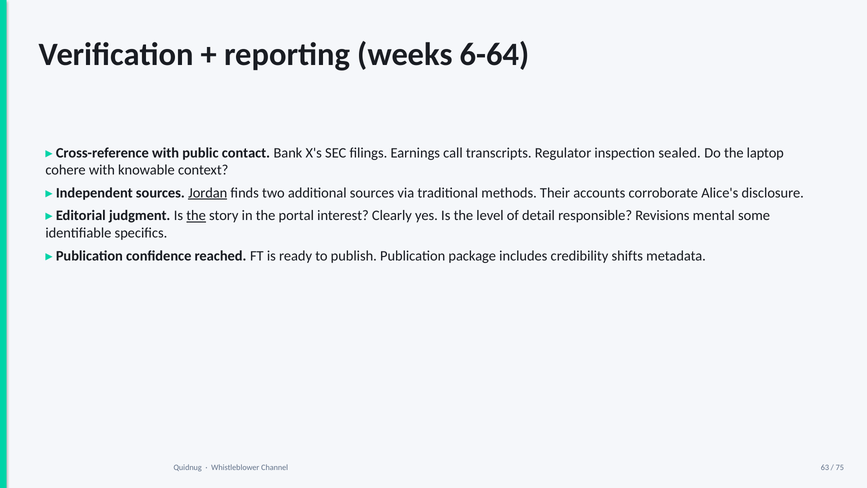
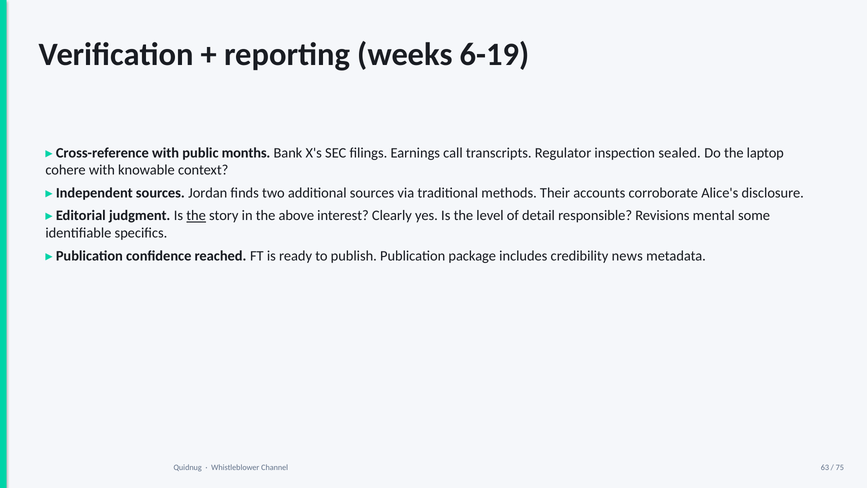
6-64: 6-64 -> 6-19 (495, 54)
contact: contact -> months (246, 153)
Jordan underline: present -> none (208, 193)
portal: portal -> above (296, 216)
shifts: shifts -> news (627, 256)
